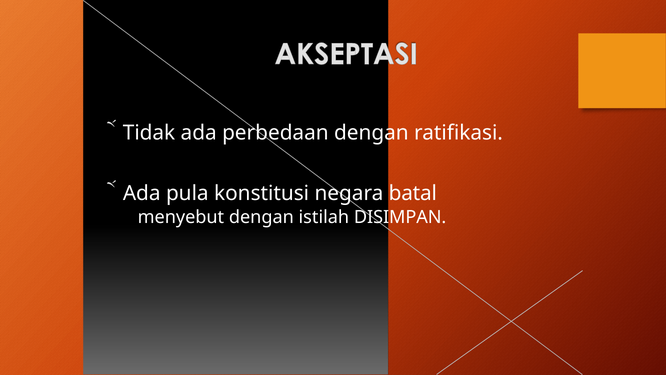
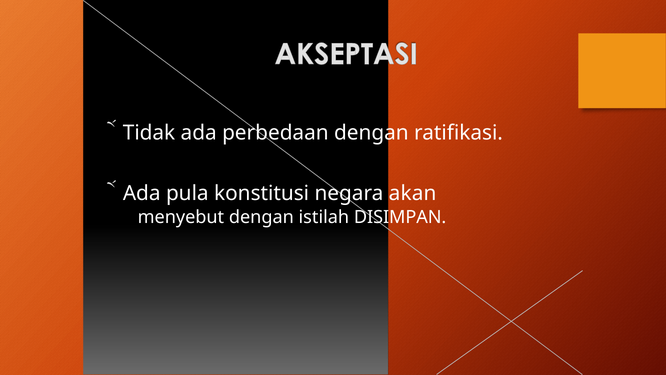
batal: batal -> akan (413, 193)
